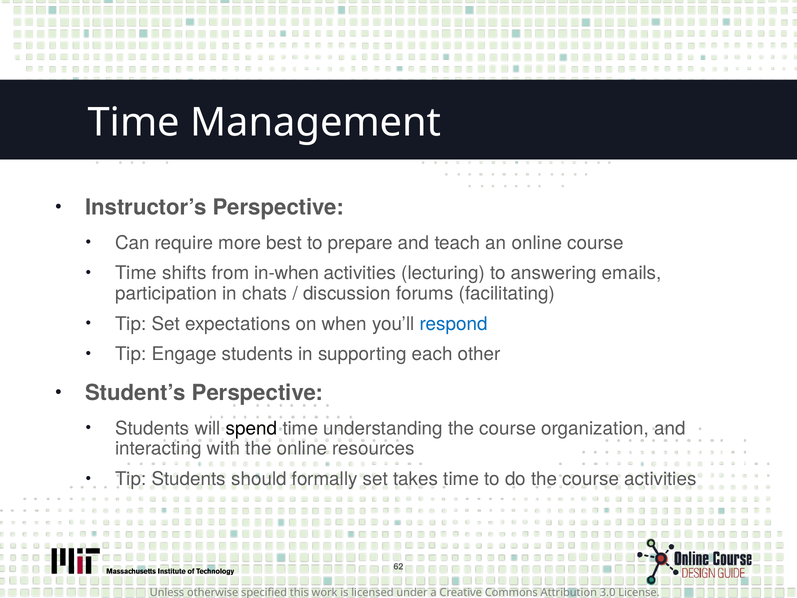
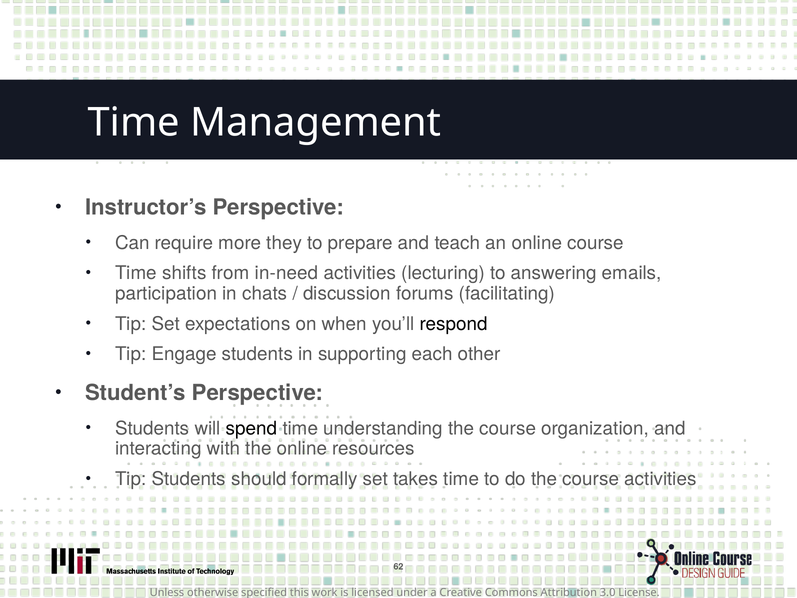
best: best -> they (284, 243)
in-when: in-when -> in-need (287, 273)
respond colour: blue -> black (454, 324)
